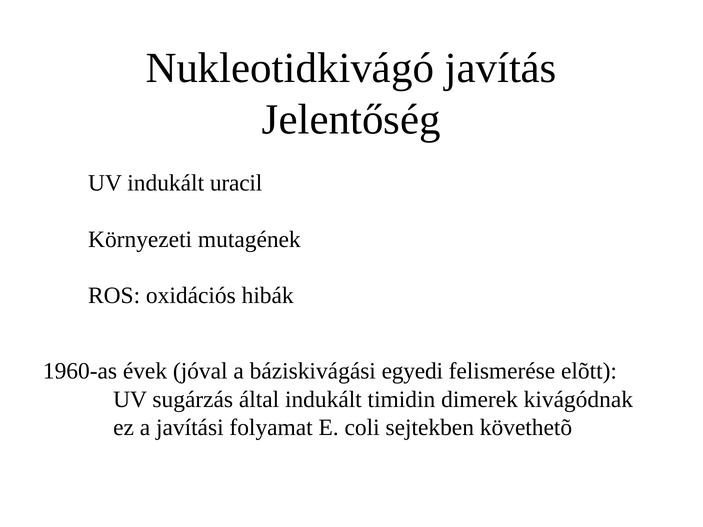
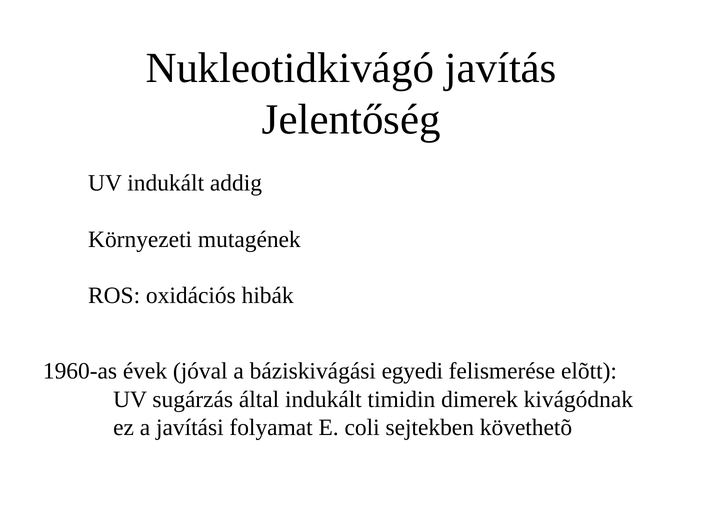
uracil: uracil -> addig (236, 183)
